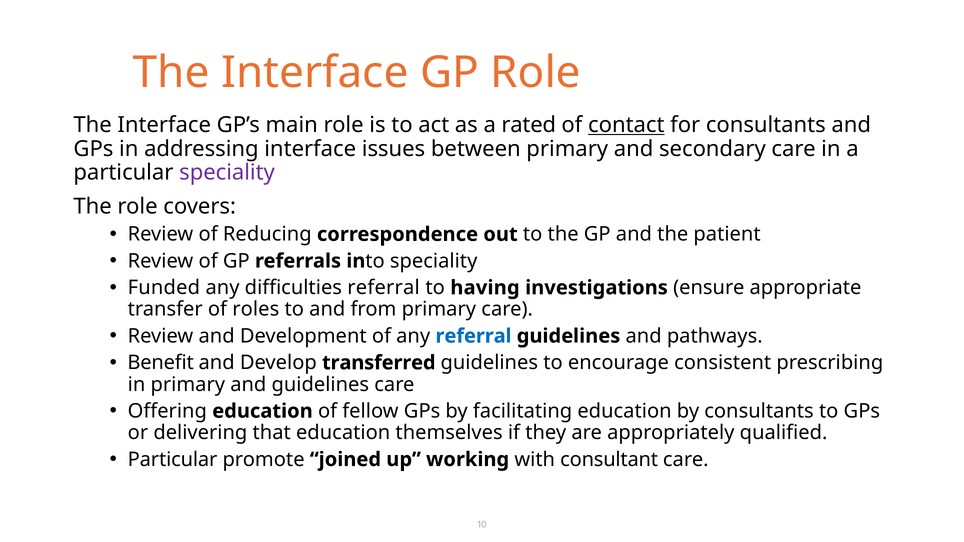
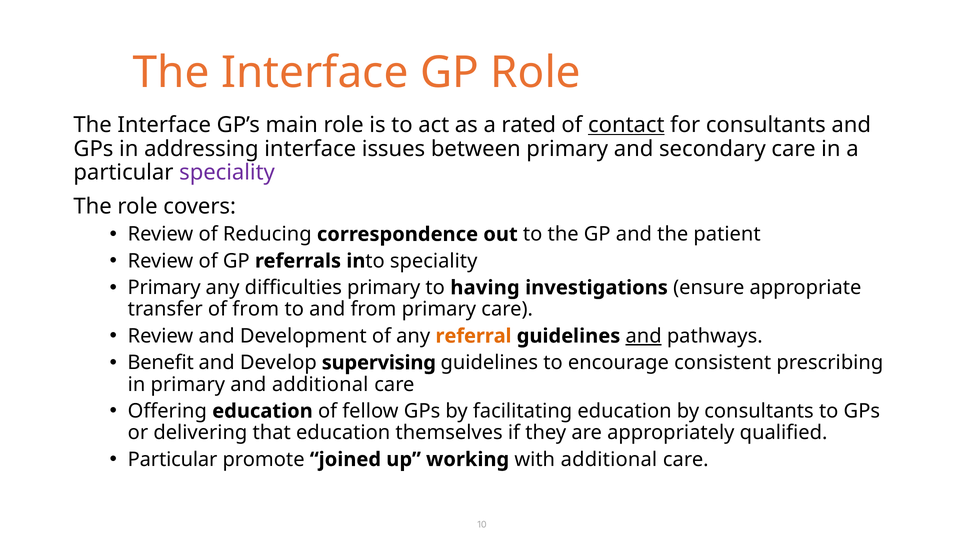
Funded: Funded -> Primary (164, 288)
difficulties referral: referral -> primary (384, 288)
of roles: roles -> from (256, 309)
referral colour: blue -> orange (474, 336)
and underline: none -> present (644, 336)
transferred: transferred -> supervising (379, 363)
and guidelines: guidelines -> additional (320, 385)
with consultant: consultant -> additional (609, 460)
